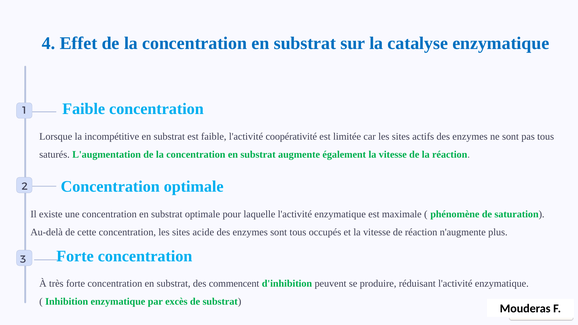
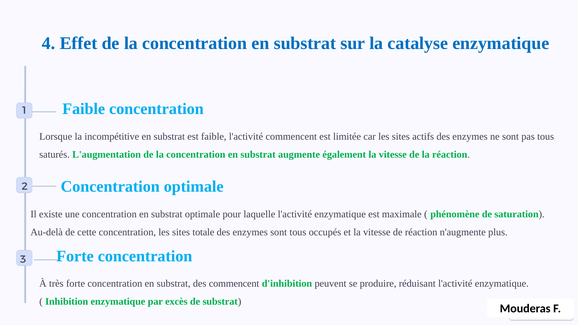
l'activité coopérativité: coopérativité -> commencent (291, 137)
acide: acide -> totale (203, 232)
